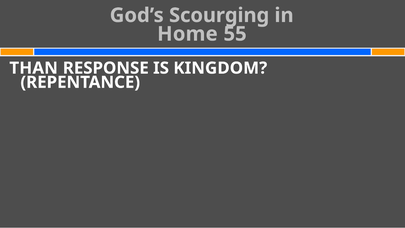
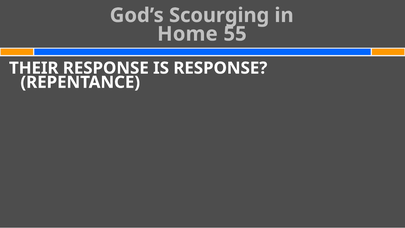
THAN: THAN -> THEIR (34, 68)
IS KINGDOM: KINGDOM -> RESPONSE (220, 68)
